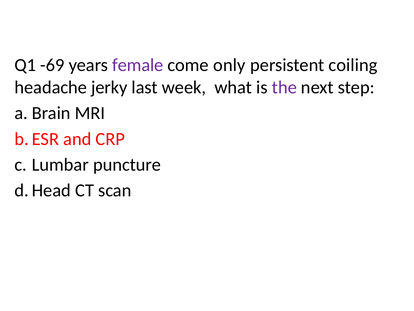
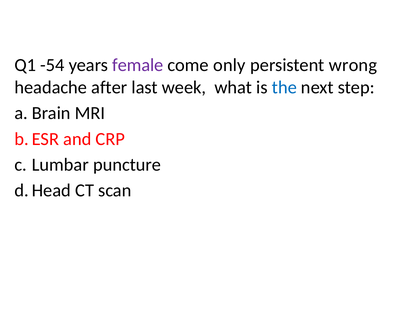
-69: -69 -> -54 (52, 65)
coiling: coiling -> wrong (353, 65)
jerky: jerky -> after (109, 87)
the colour: purple -> blue (284, 87)
